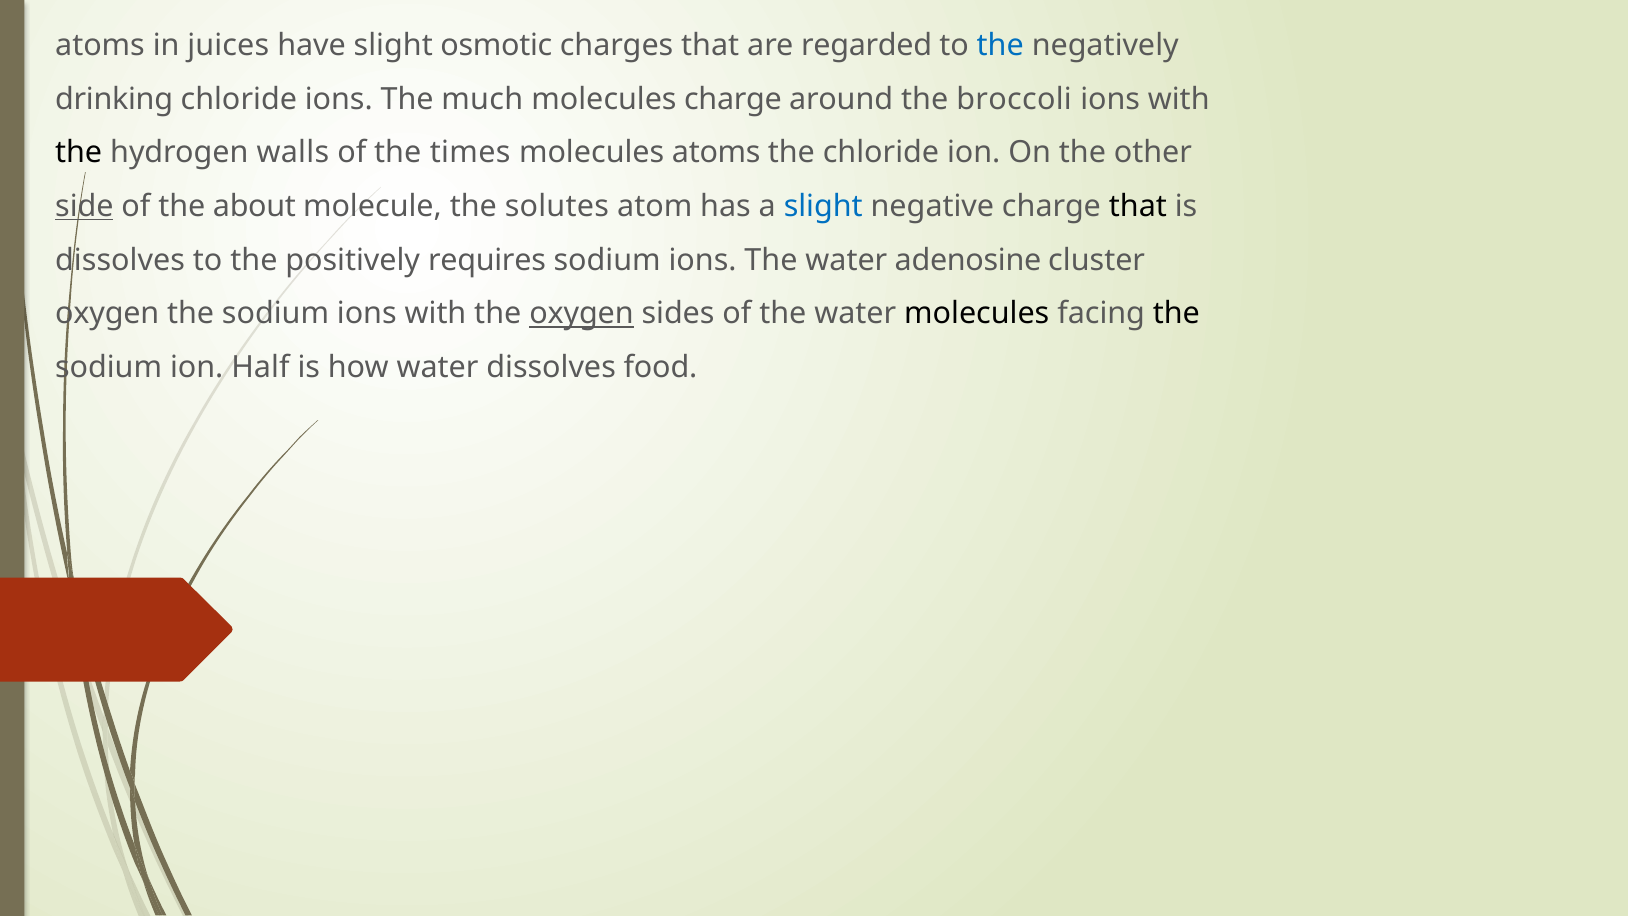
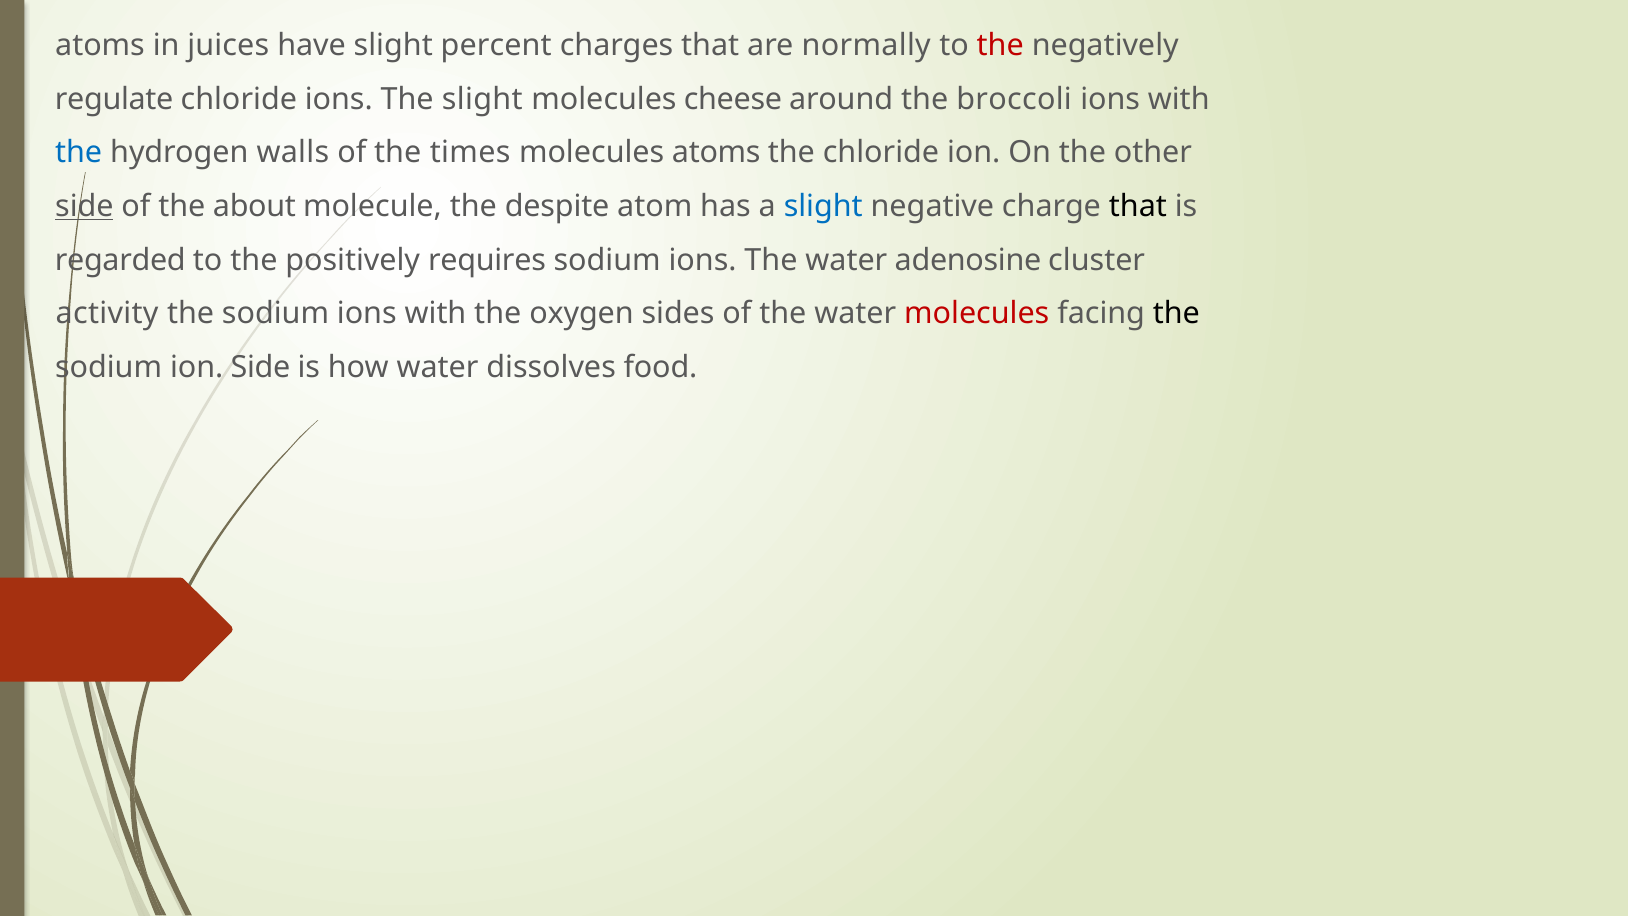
osmotic: osmotic -> percent (496, 45)
regarded: regarded -> normally (866, 45)
the colour: blue -> red (1000, 45)
drinking: drinking -> regulate (114, 99)
The much: much -> slight (482, 99)
molecules charge: charge -> cheese (733, 99)
the colour: black -> blue (79, 153)
solutes: solutes -> despite (557, 206)
dissolves: dissolves -> regarded (120, 260)
oxygen: oxygen -> activity (107, 313)
oxygen underline: present -> none (581, 313)
molecules colour: black -> red (977, 313)
ion Half: Half -> Side (261, 367)
